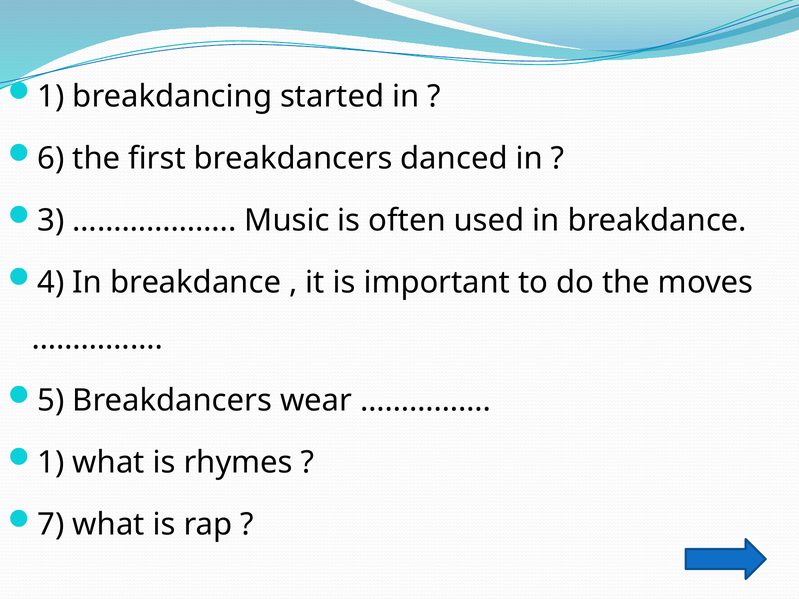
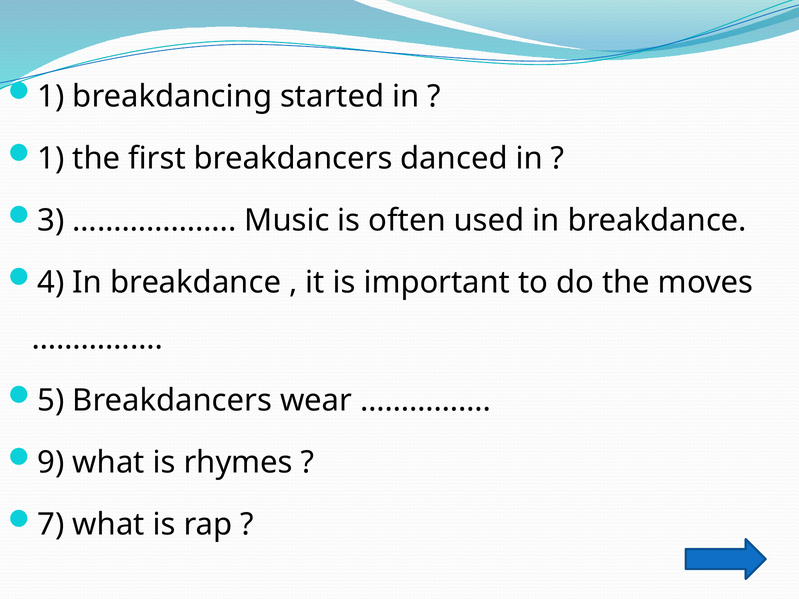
6: 6 -> 1 (51, 159)
1: 1 -> 9 (51, 463)
